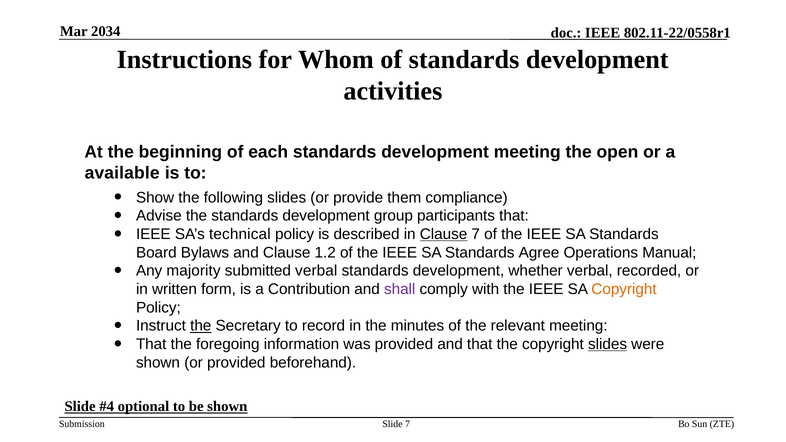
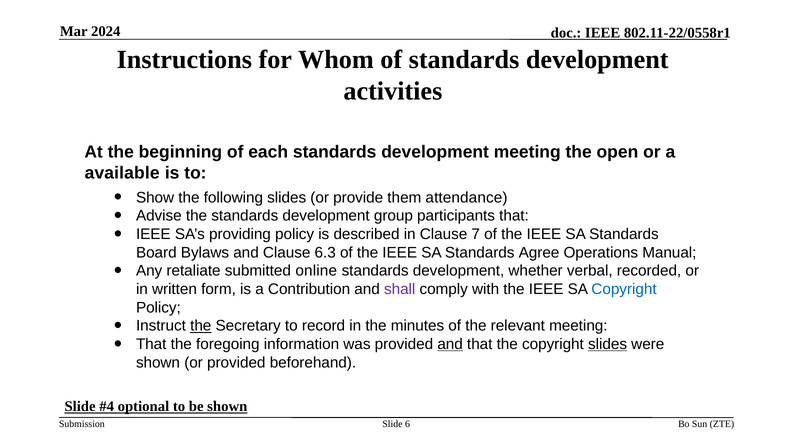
2034: 2034 -> 2024 (106, 31)
compliance: compliance -> attendance (467, 198)
technical: technical -> providing (240, 234)
Clause underline: present -> none (444, 234)
1.2: 1.2 -> 6.3 (325, 253)
majority: majority -> retaliate (194, 271)
submitted verbal: verbal -> online (316, 271)
Copyright colour: orange -> blue (624, 289)
and underline: none -> present (450, 344)
Slide 7: 7 -> 6 (407, 424)
